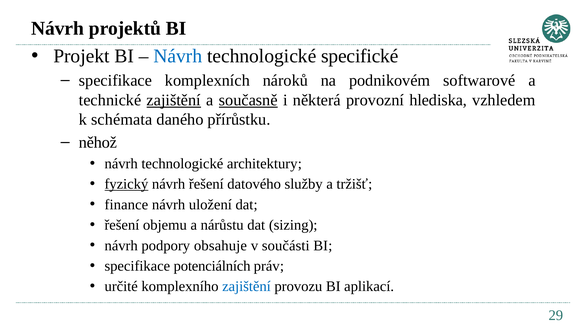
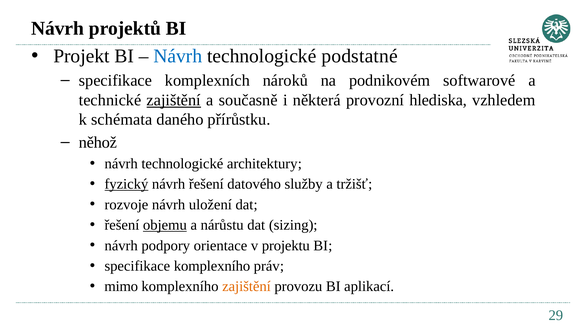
specifické: specifické -> podstatné (360, 56)
současně underline: present -> none (248, 100)
finance: finance -> rozvoje (126, 205)
objemu underline: none -> present (165, 225)
obsahuje: obsahuje -> orientace (221, 246)
součásti: součásti -> projektu (286, 246)
specifikace potenciálních: potenciálních -> komplexního (212, 266)
určité: určité -> mimo (121, 287)
zajištění colour: blue -> orange (246, 287)
